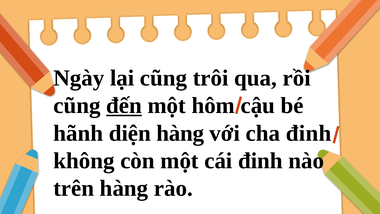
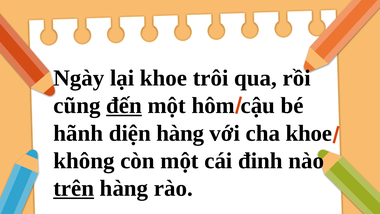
lại cũng: cũng -> khoe (164, 78)
cha đinh: đinh -> khoe (309, 133)
trên underline: none -> present (74, 188)
